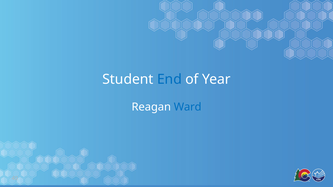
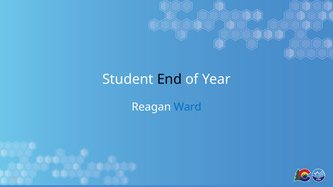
End colour: blue -> black (169, 80)
